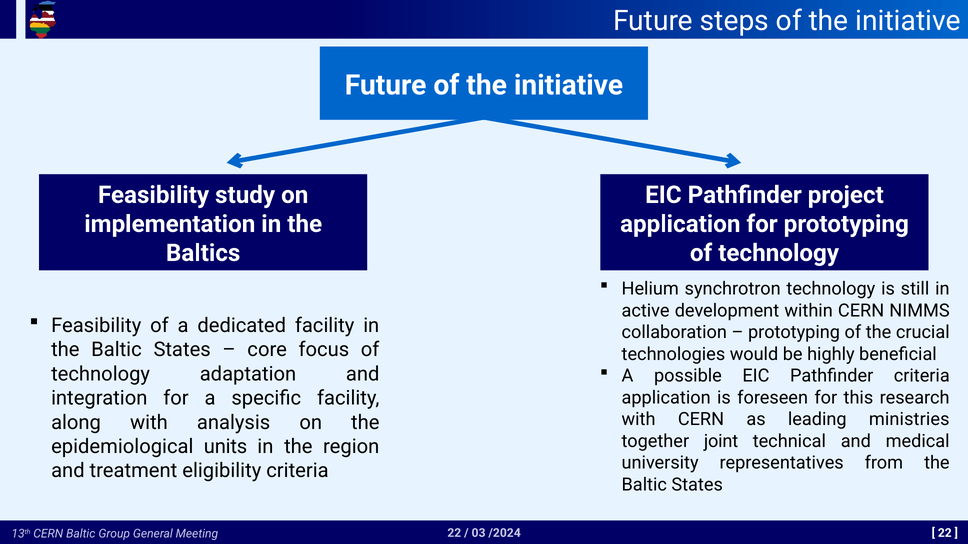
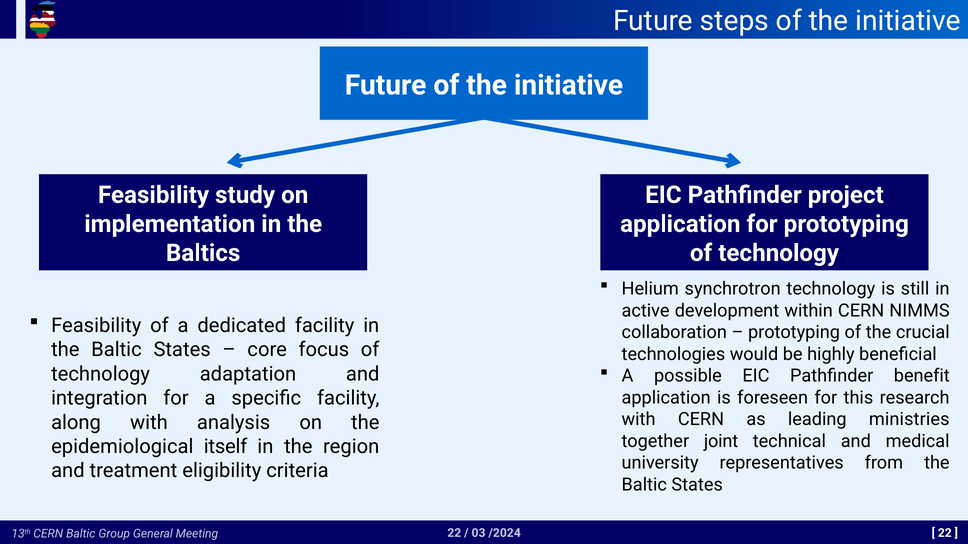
Pathfinder criteria: criteria -> benefit (922, 376)
units: units -> itself (226, 447)
